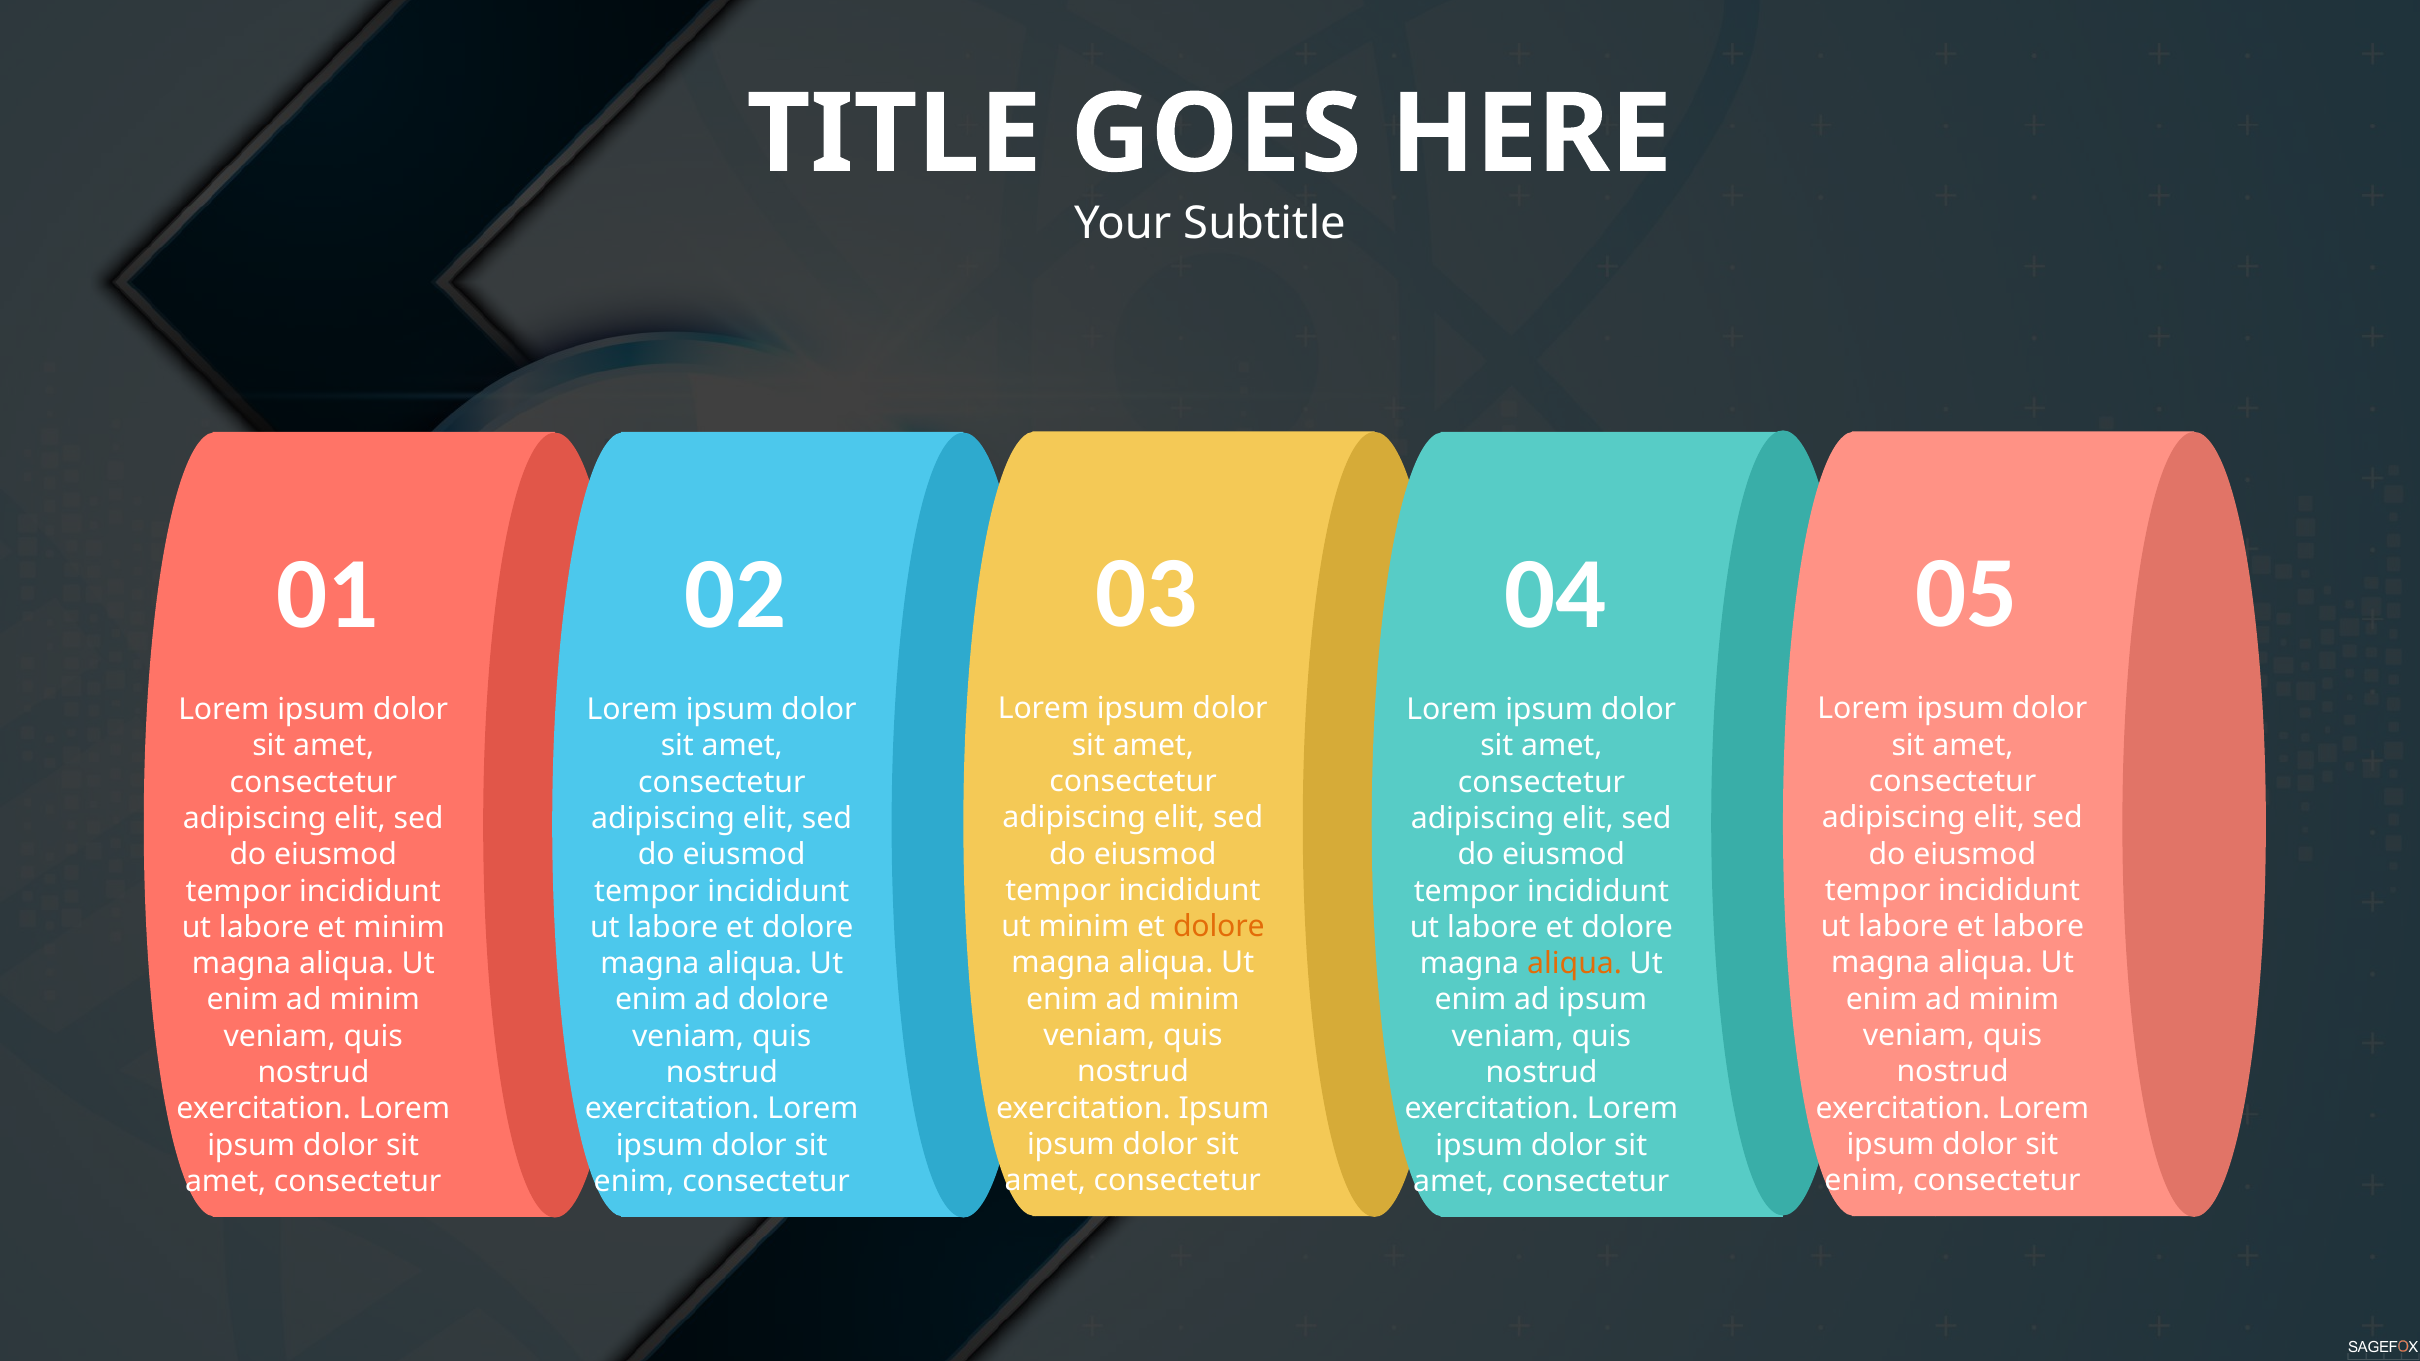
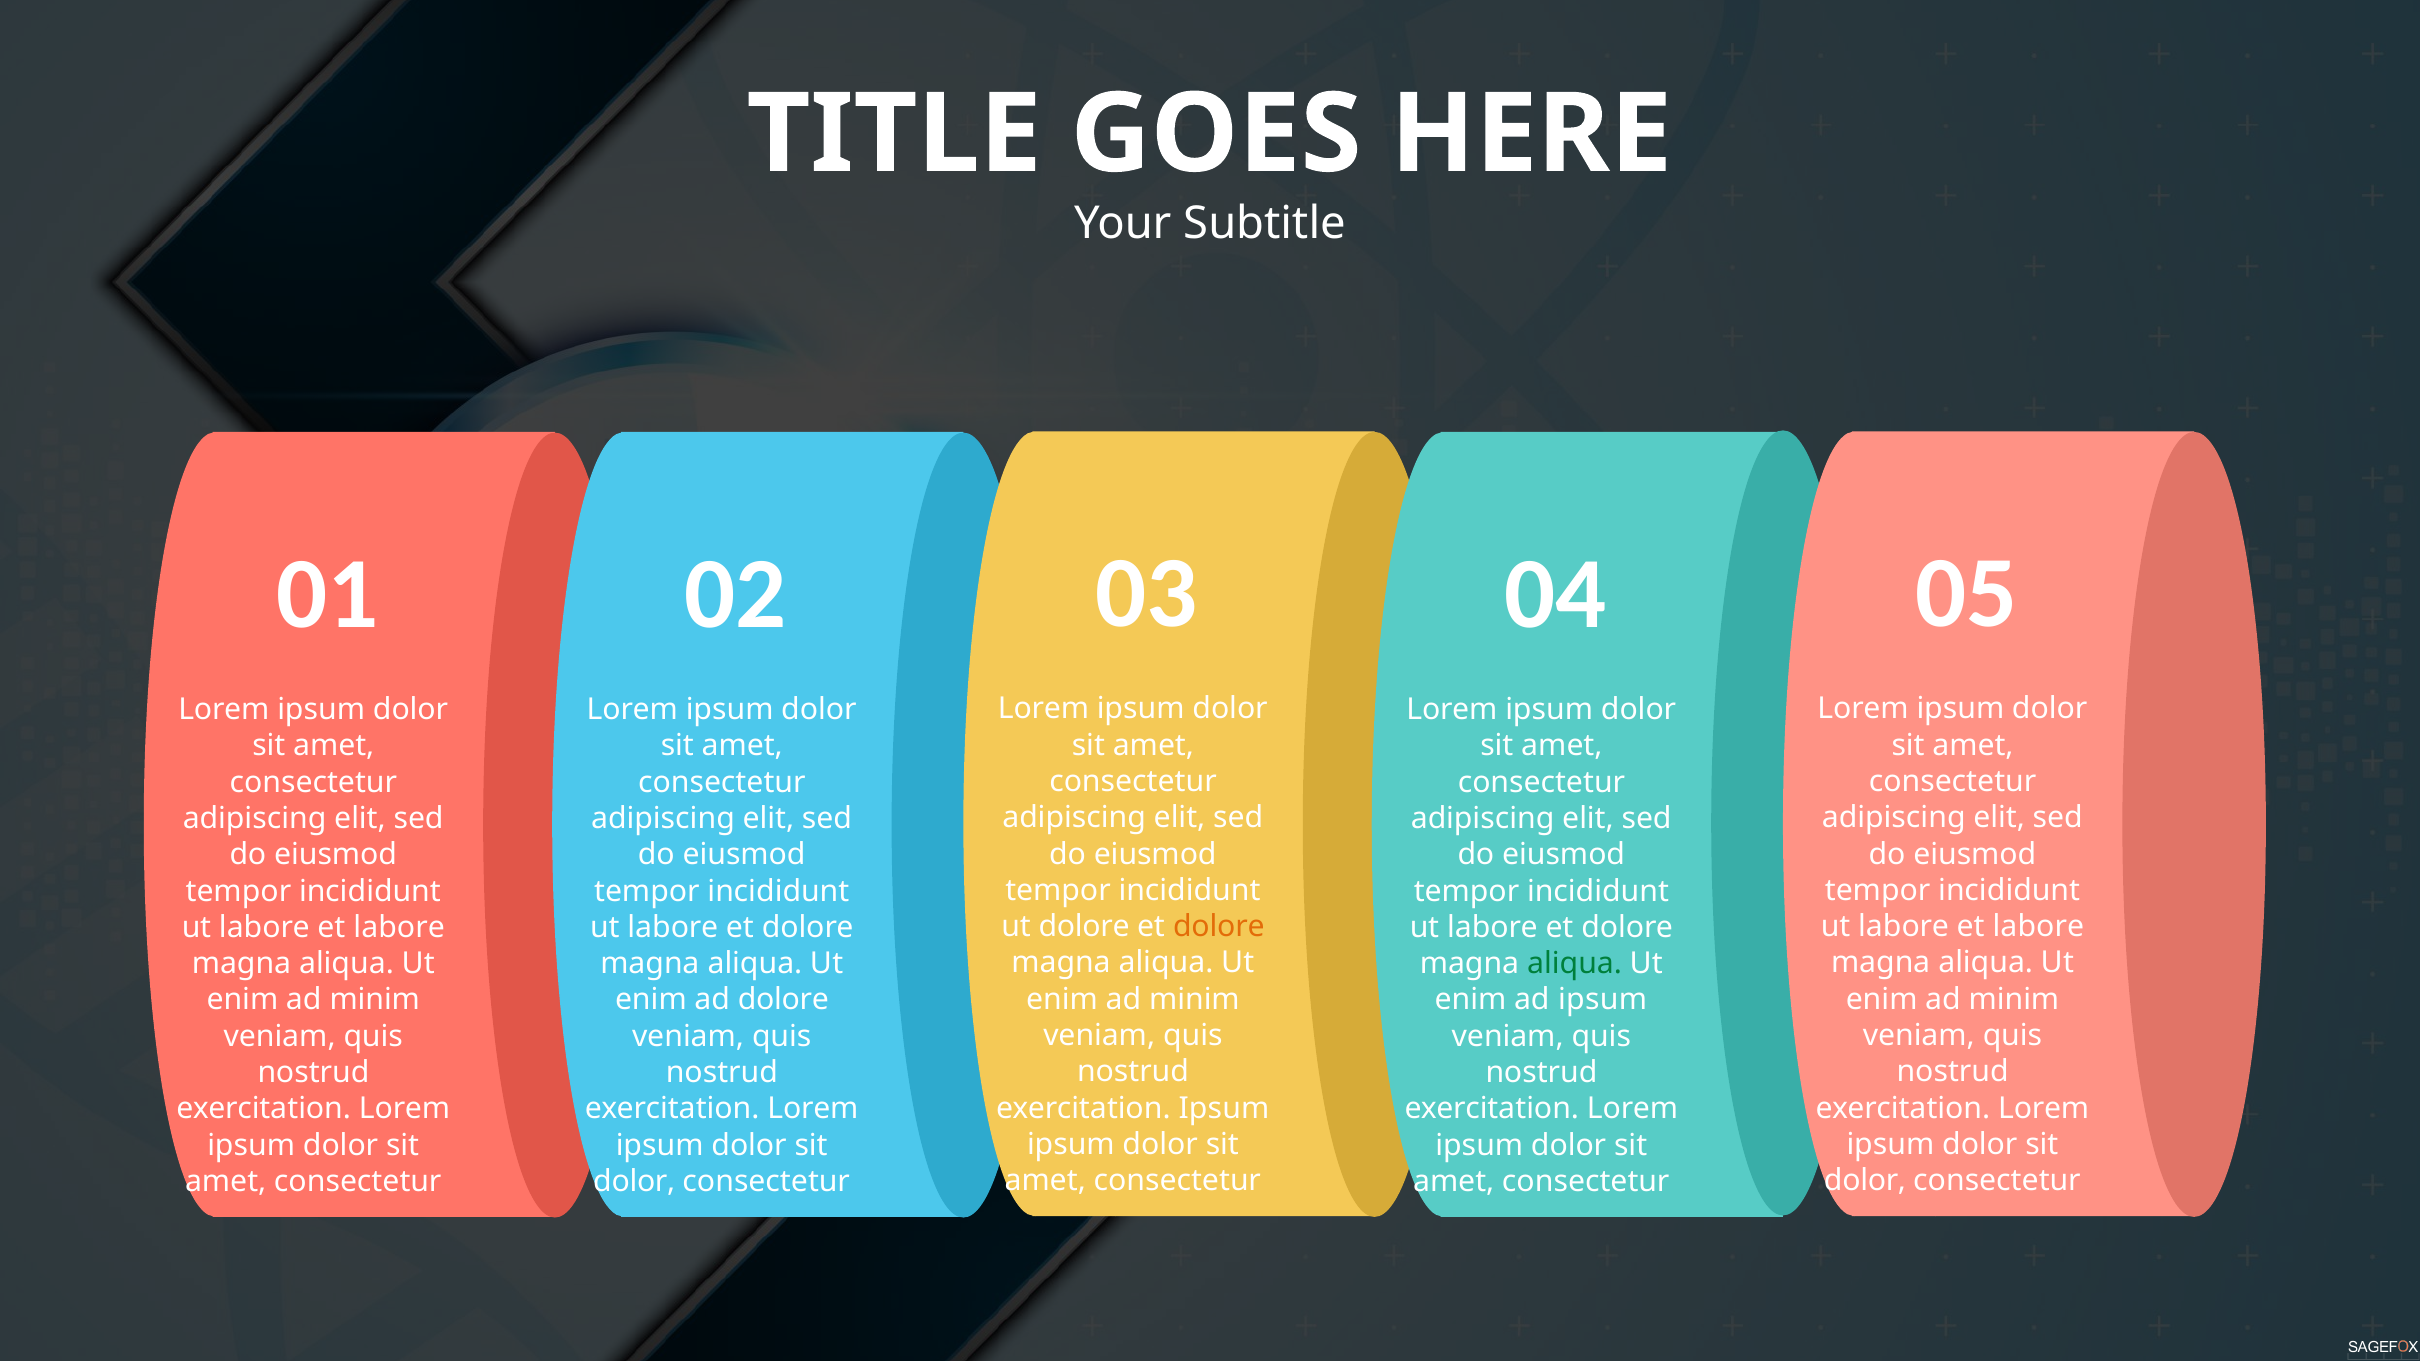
ut minim: minim -> dolore (1084, 927)
minim: minim -> labore (399, 928)
aliqua colour: orange -> green (1575, 964)
enim: enim -> dolor (1865, 1181)
enim: enim -> dolor (634, 1182)
